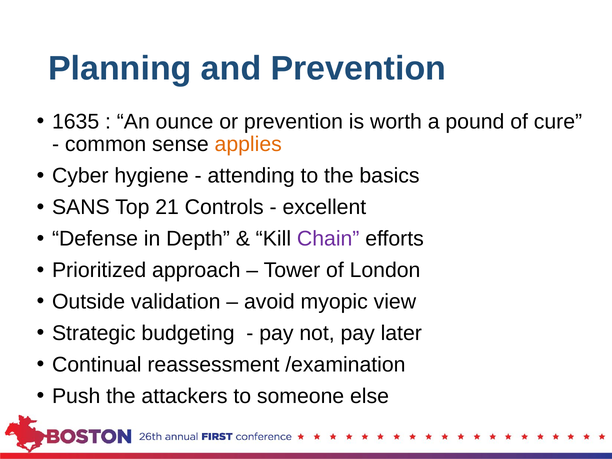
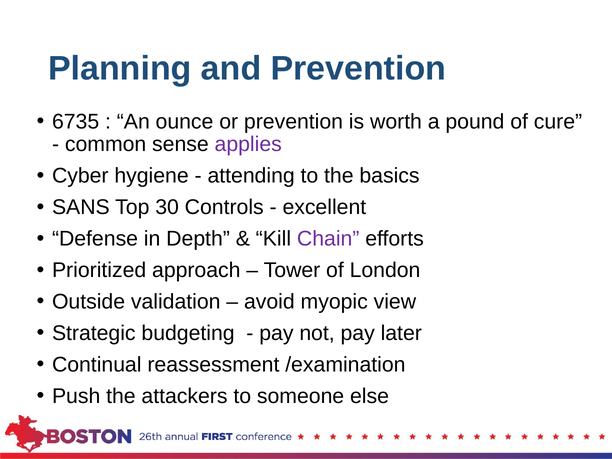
1635: 1635 -> 6735 (76, 122)
applies colour: orange -> purple (248, 144)
21: 21 -> 30 (167, 207)
